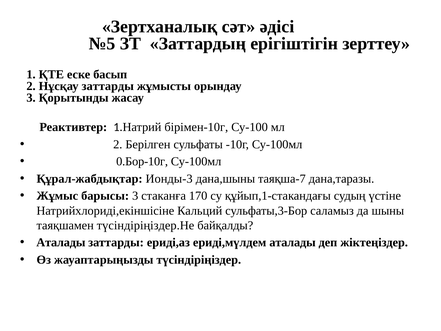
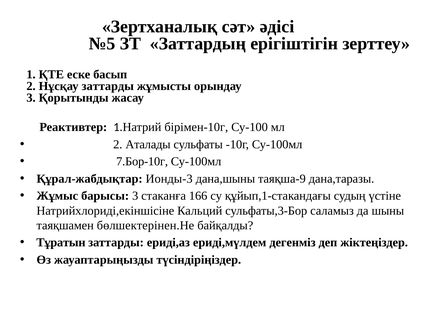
Берілген: Берілген -> Аталады (148, 144)
0.Бор-10г: 0.Бор-10г -> 7.Бор-10г (142, 161)
таяқша-7: таяқша-7 -> таяқша-9 (282, 179)
170: 170 -> 166 (198, 196)
түсіндіріңіздер.Не: түсіндіріңіздер.Не -> бөлшектерінен.Не (145, 225)
Аталады: Аталады -> Тұратын (61, 242)
ериді,мүлдем аталады: аталады -> дегенміз (293, 242)
